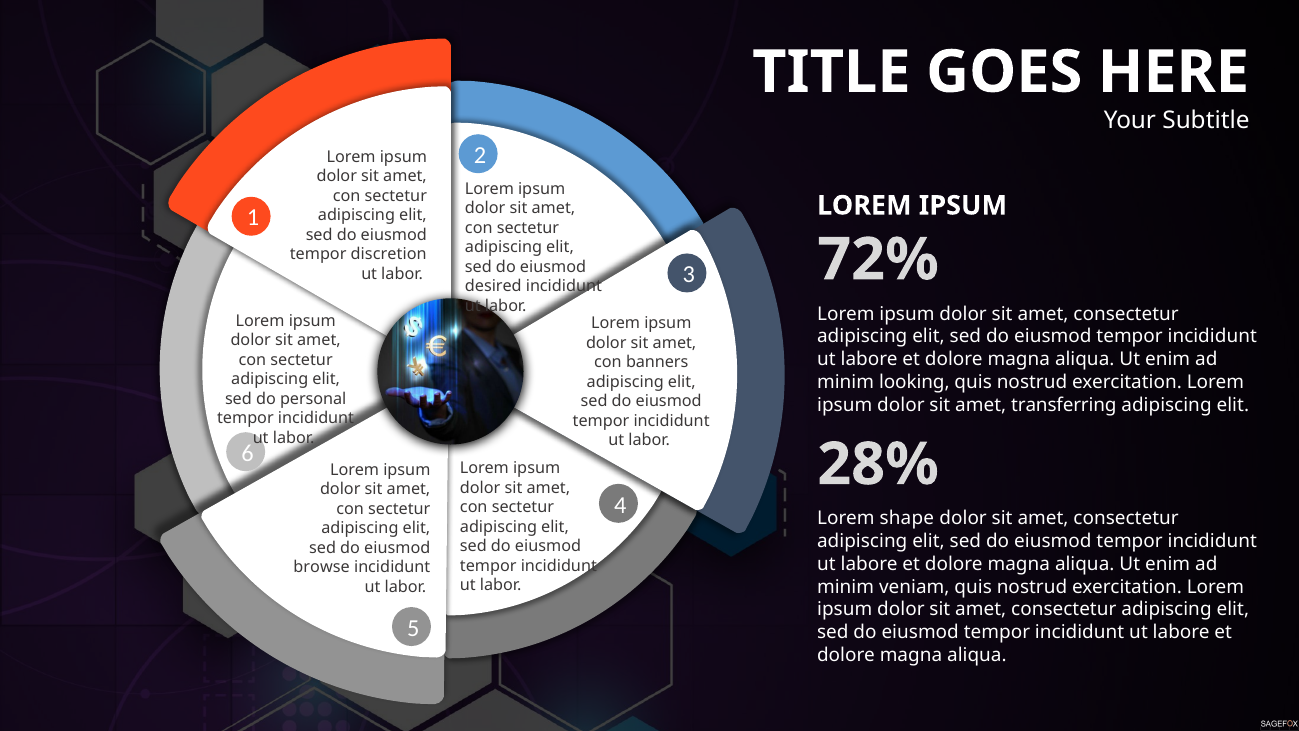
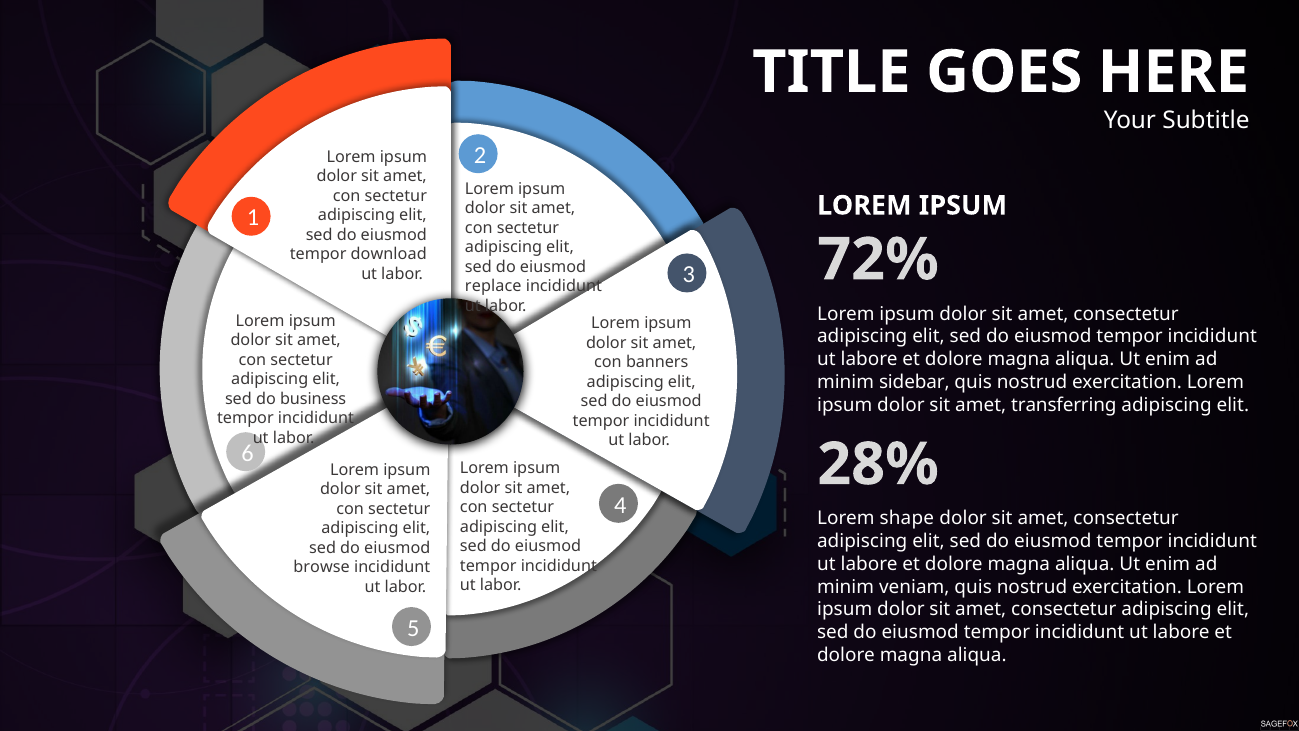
discretion: discretion -> download (389, 254)
desired: desired -> replace (493, 286)
looking: looking -> sidebar (914, 382)
personal: personal -> business (313, 399)
